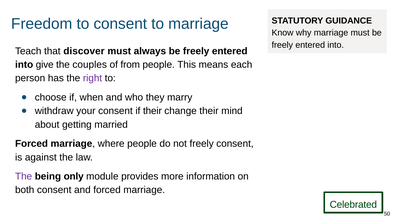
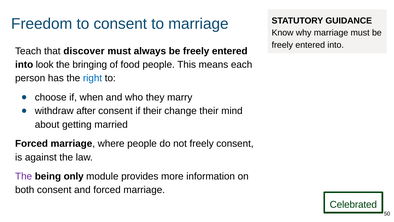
give: give -> look (45, 65)
couples: couples -> bringing (90, 65)
from: from -> food (130, 65)
right colour: purple -> blue (93, 78)
your: your -> after (86, 111)
